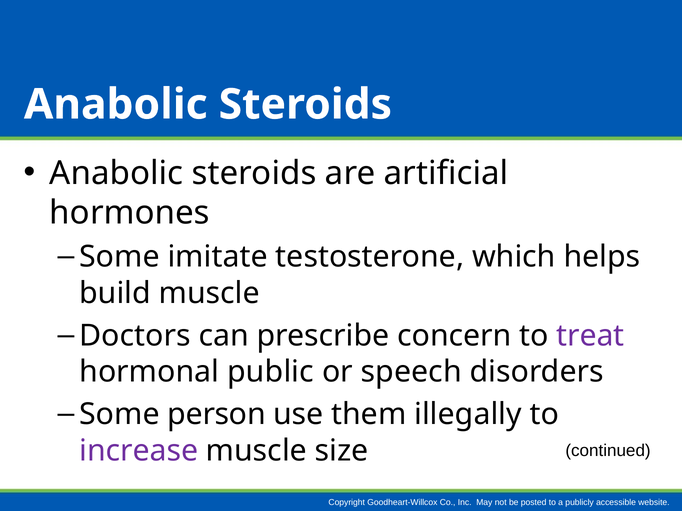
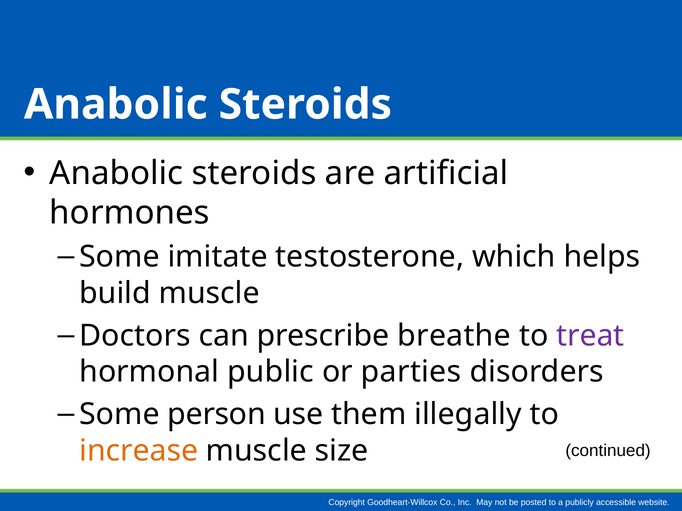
concern: concern -> breathe (454, 336)
speech: speech -> parties (411, 372)
increase colour: purple -> orange (139, 451)
